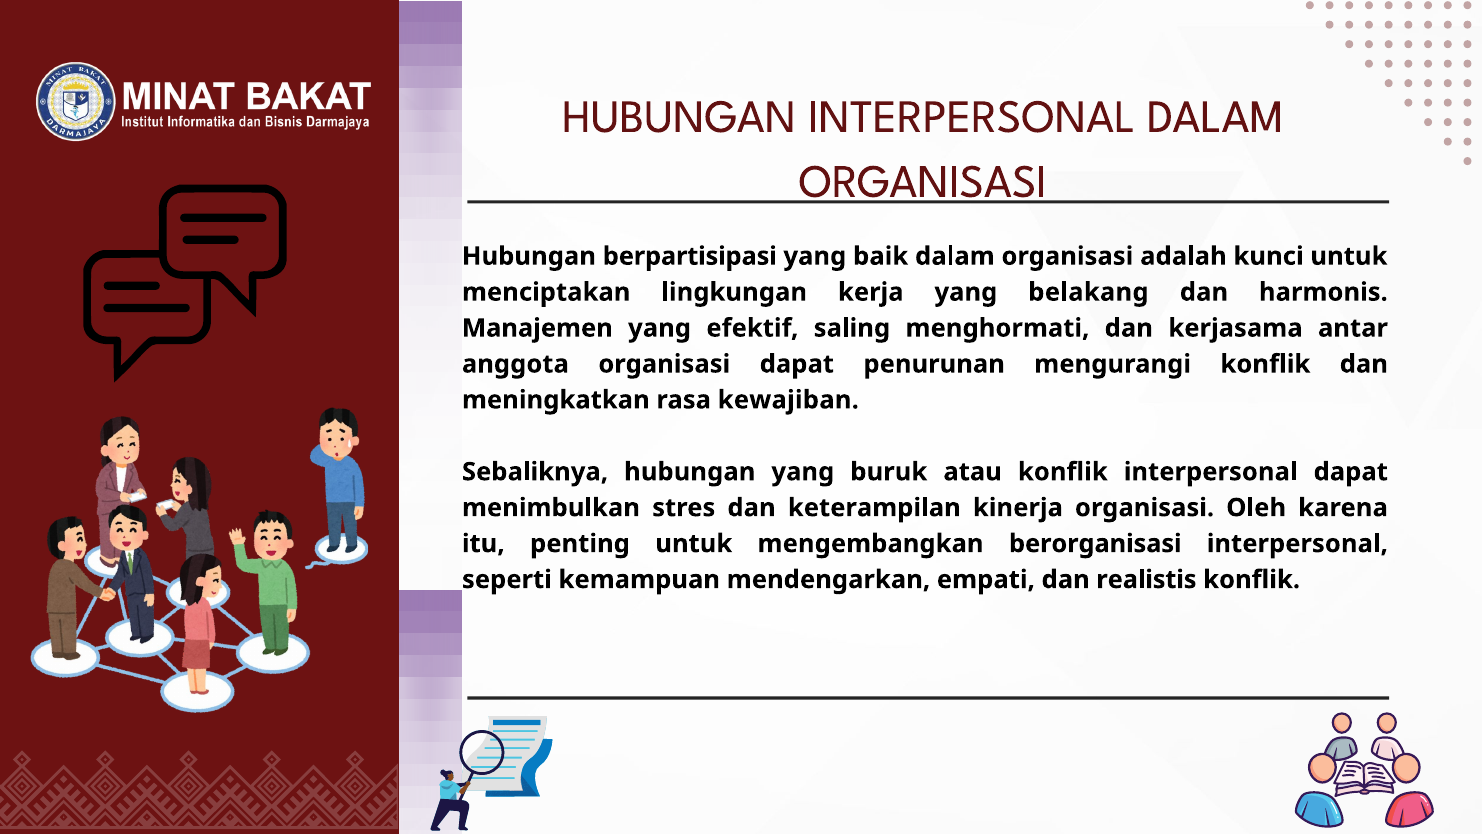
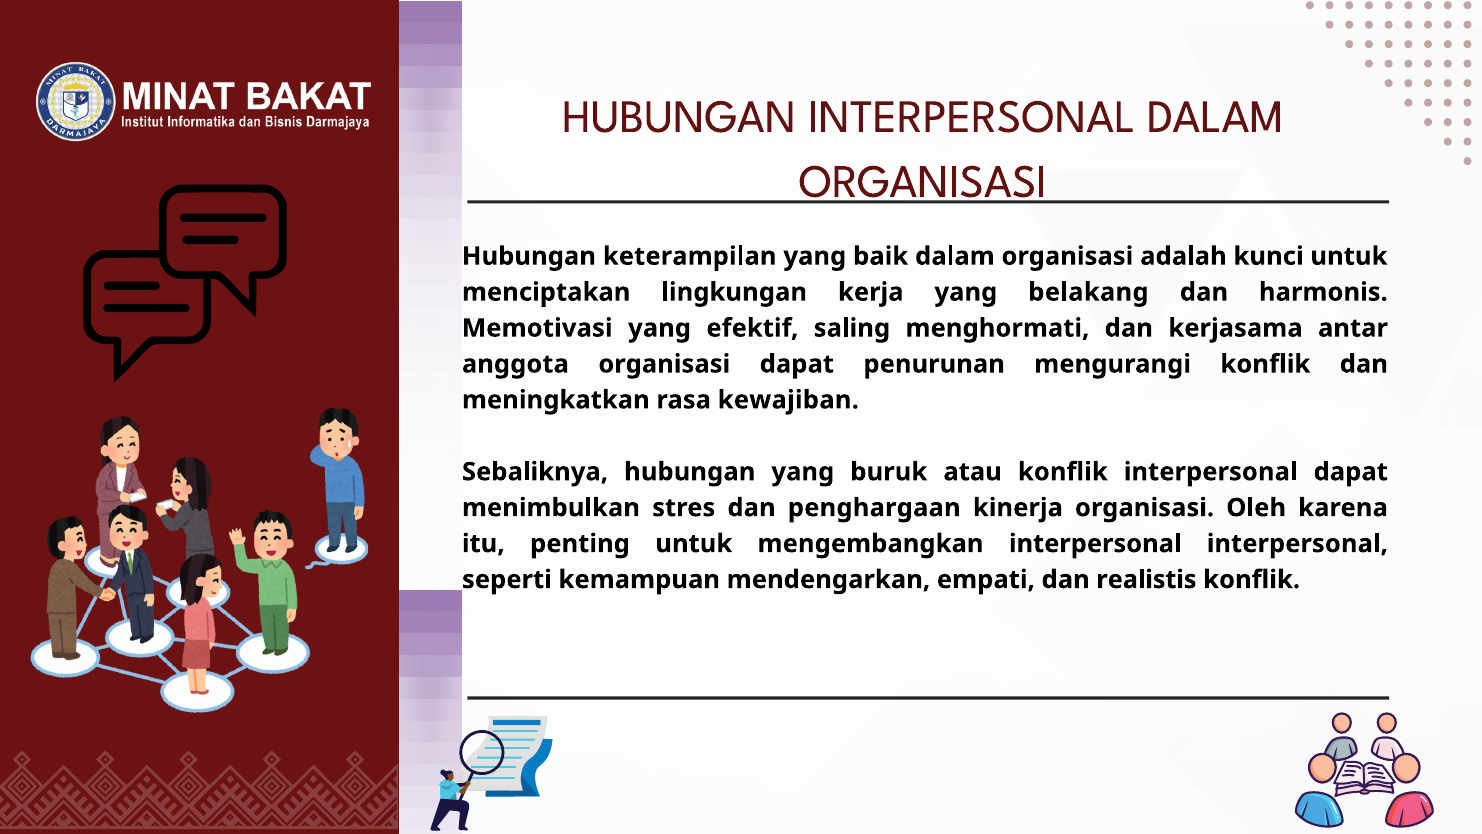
berpartisipasi: berpartisipasi -> keterampilan (690, 256)
Manajemen: Manajemen -> Memotivasi (537, 328)
keterampilan: keterampilan -> penghargaan (874, 508)
mengembangkan berorganisasi: berorganisasi -> interpersonal (1095, 543)
